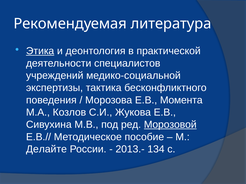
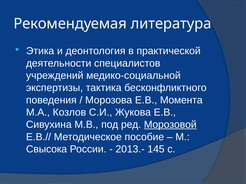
Этика underline: present -> none (40, 51)
Делайте: Делайте -> Свысока (47, 150)
134: 134 -> 145 (156, 150)
